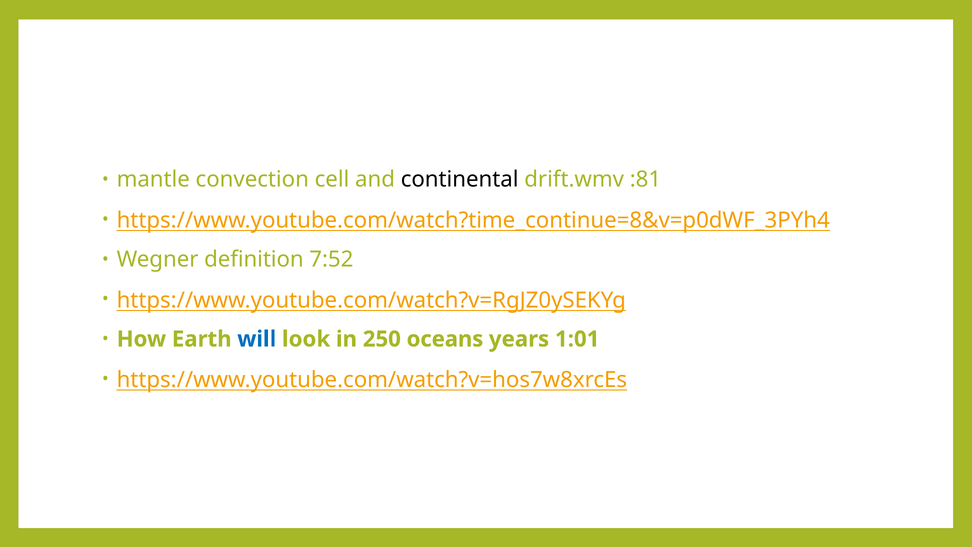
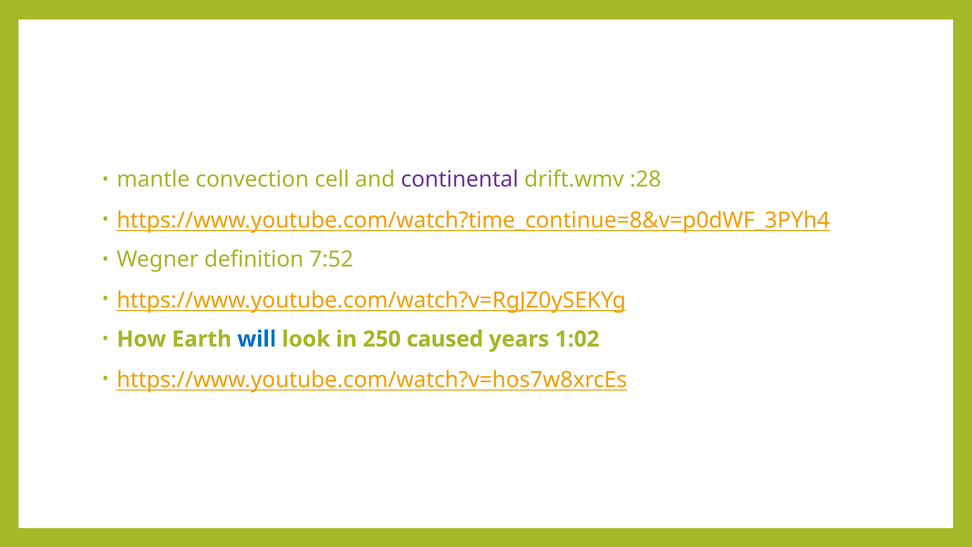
continental colour: black -> purple (460, 180)
:81: :81 -> :28 (645, 180)
oceans: oceans -> caused (445, 339)
1:01: 1:01 -> 1:02 (577, 339)
